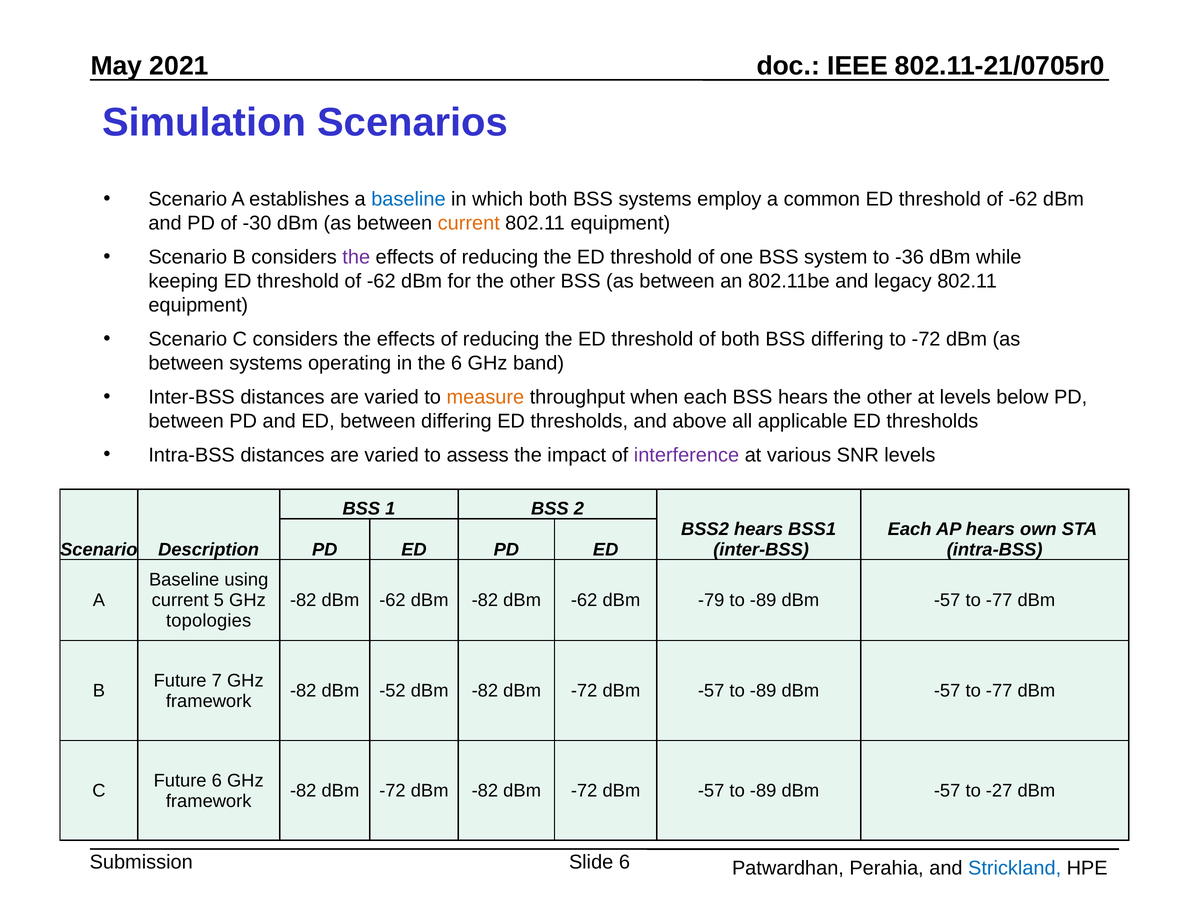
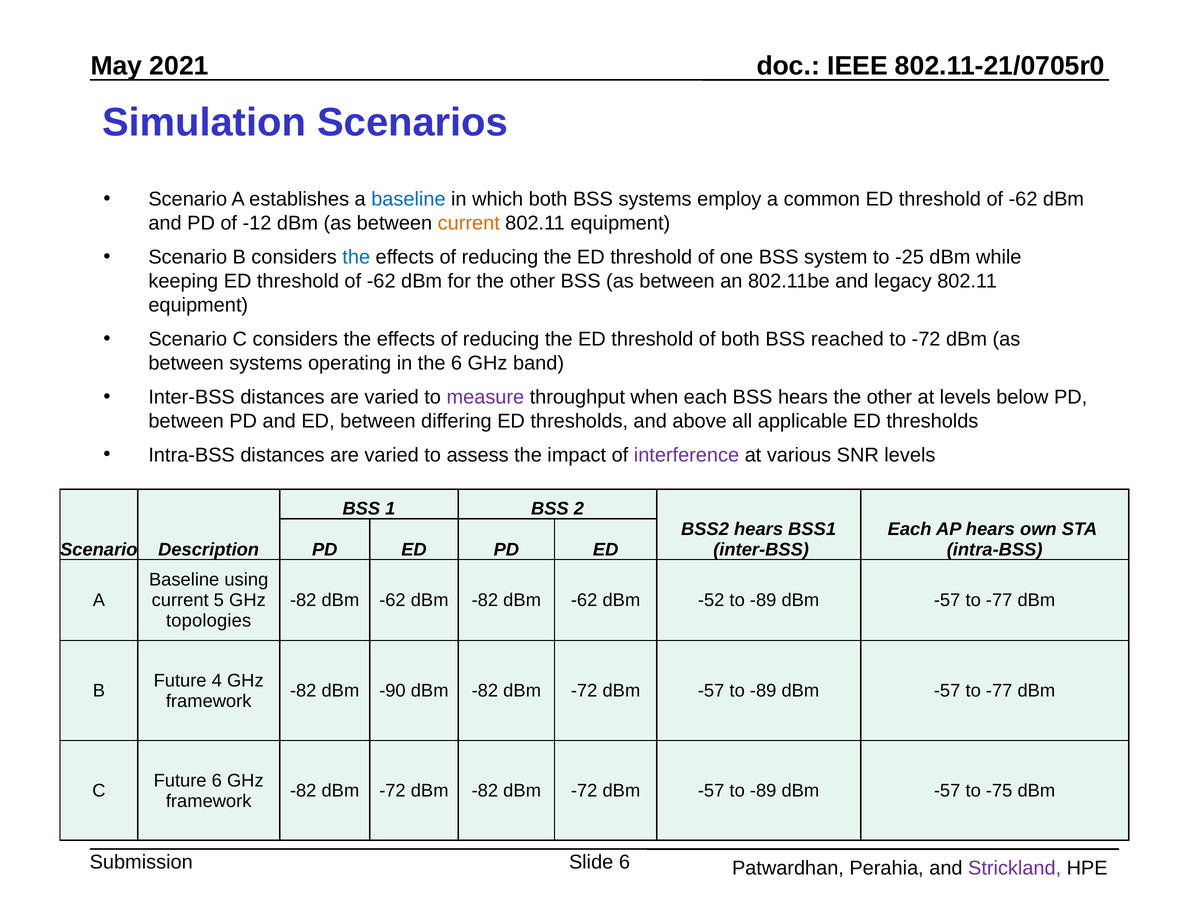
-30: -30 -> -12 (257, 223)
the colour: purple -> blue (356, 257)
-36: -36 -> -25 (909, 257)
BSS differing: differing -> reached (847, 339)
measure colour: orange -> purple (485, 397)
-79: -79 -> -52 (711, 600)
7: 7 -> 4 (217, 681)
-52: -52 -> -90 (392, 691)
-27: -27 -> -75 (999, 791)
Strickland colour: blue -> purple (1015, 868)
